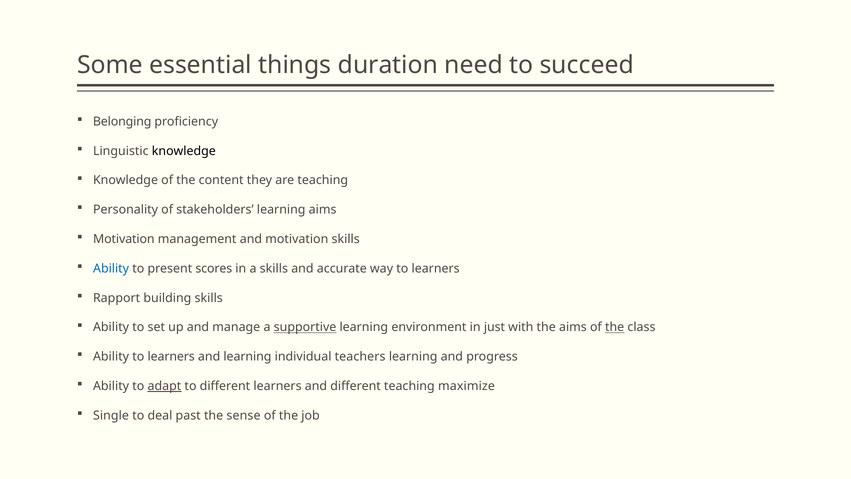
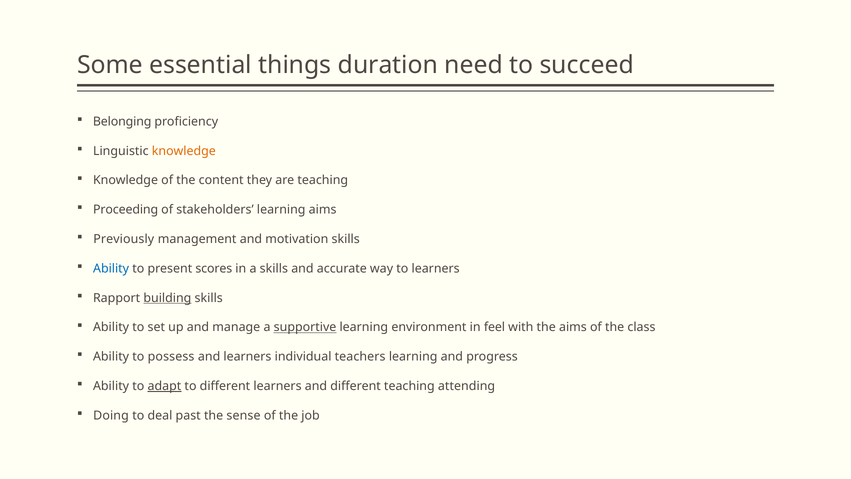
knowledge colour: black -> orange (184, 151)
Personality: Personality -> Proceeding (126, 210)
Motivation: Motivation -> Previously (124, 239)
building underline: none -> present (167, 298)
just: just -> feel (494, 327)
the underline: present -> none (615, 327)
Ability to learners: learners -> possess (171, 357)
and learning: learning -> learners (247, 357)
maximize: maximize -> attending (467, 386)
Single: Single -> Doing (111, 415)
